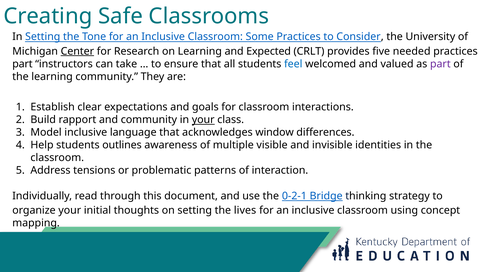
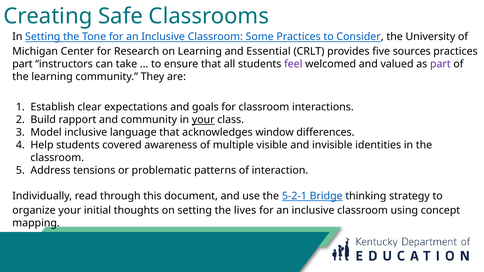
Center underline: present -> none (77, 51)
Expected: Expected -> Essential (269, 51)
needed: needed -> sources (412, 51)
feel colour: blue -> purple (293, 64)
outlines: outlines -> covered (122, 145)
0-2-1: 0-2-1 -> 5-2-1 (294, 196)
